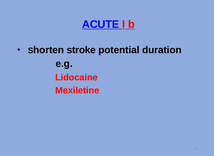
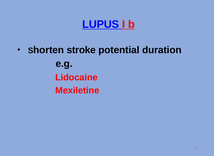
ACUTE: ACUTE -> LUPUS (101, 24)
